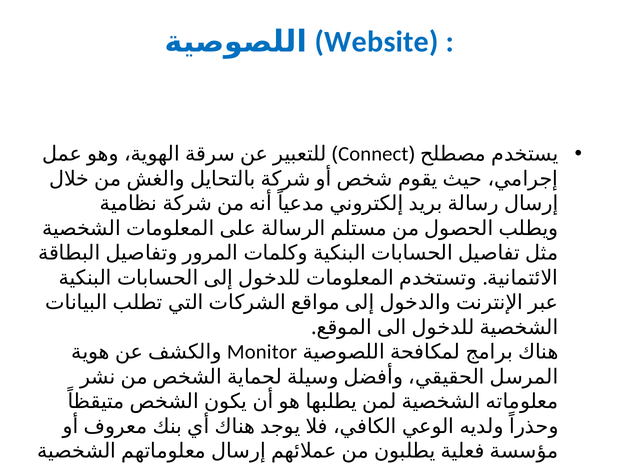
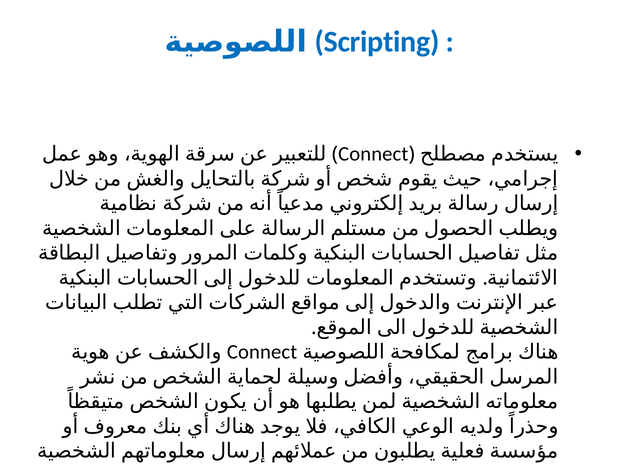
Website: Website -> Scripting (377, 42)
Monitor: Monitor -> Connect (262, 352)
